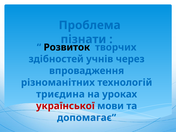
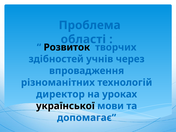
пізнати: пізнати -> області (83, 39)
триєдина: триєдина -> директор (60, 94)
української colour: red -> black (65, 106)
